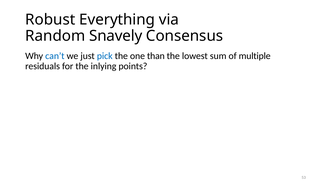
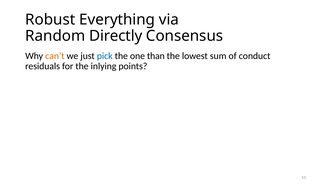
Snavely: Snavely -> Directly (116, 36)
can’t colour: blue -> orange (55, 56)
multiple: multiple -> conduct (255, 56)
